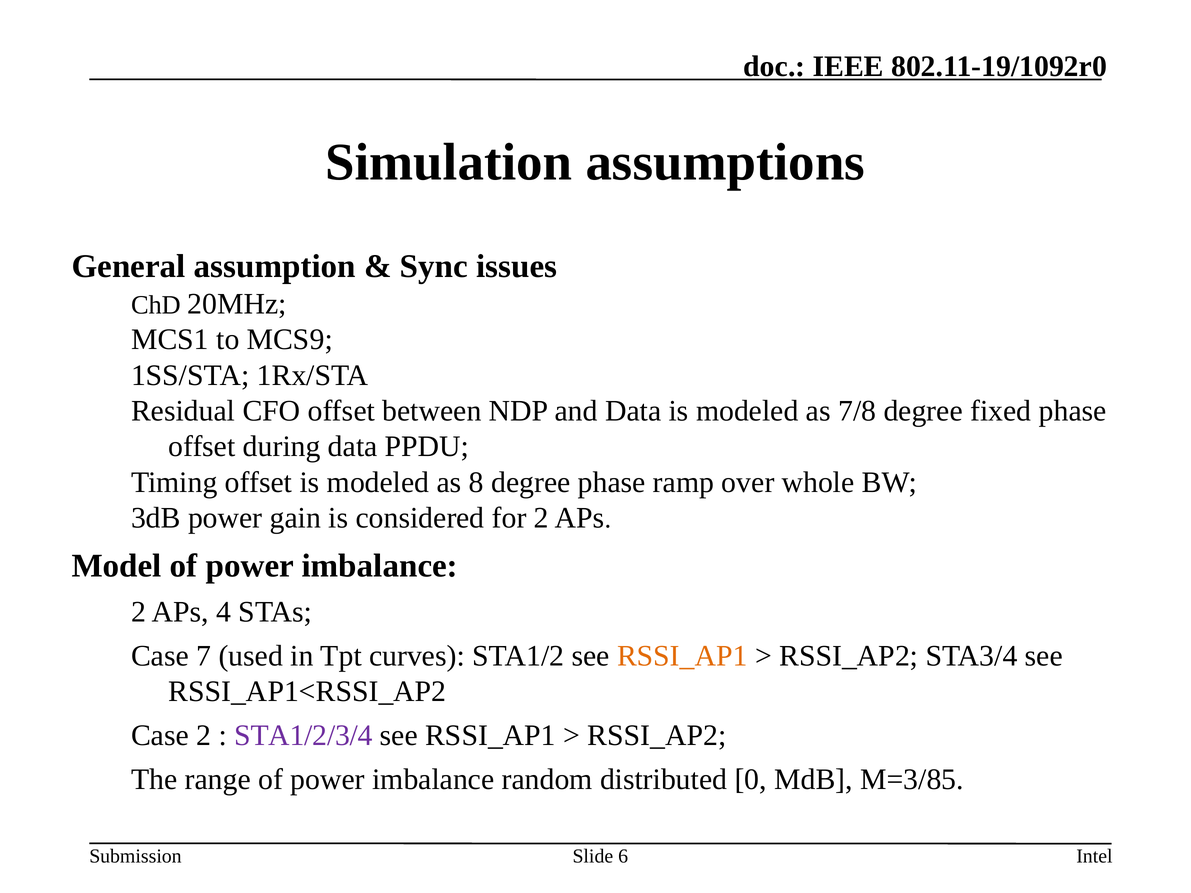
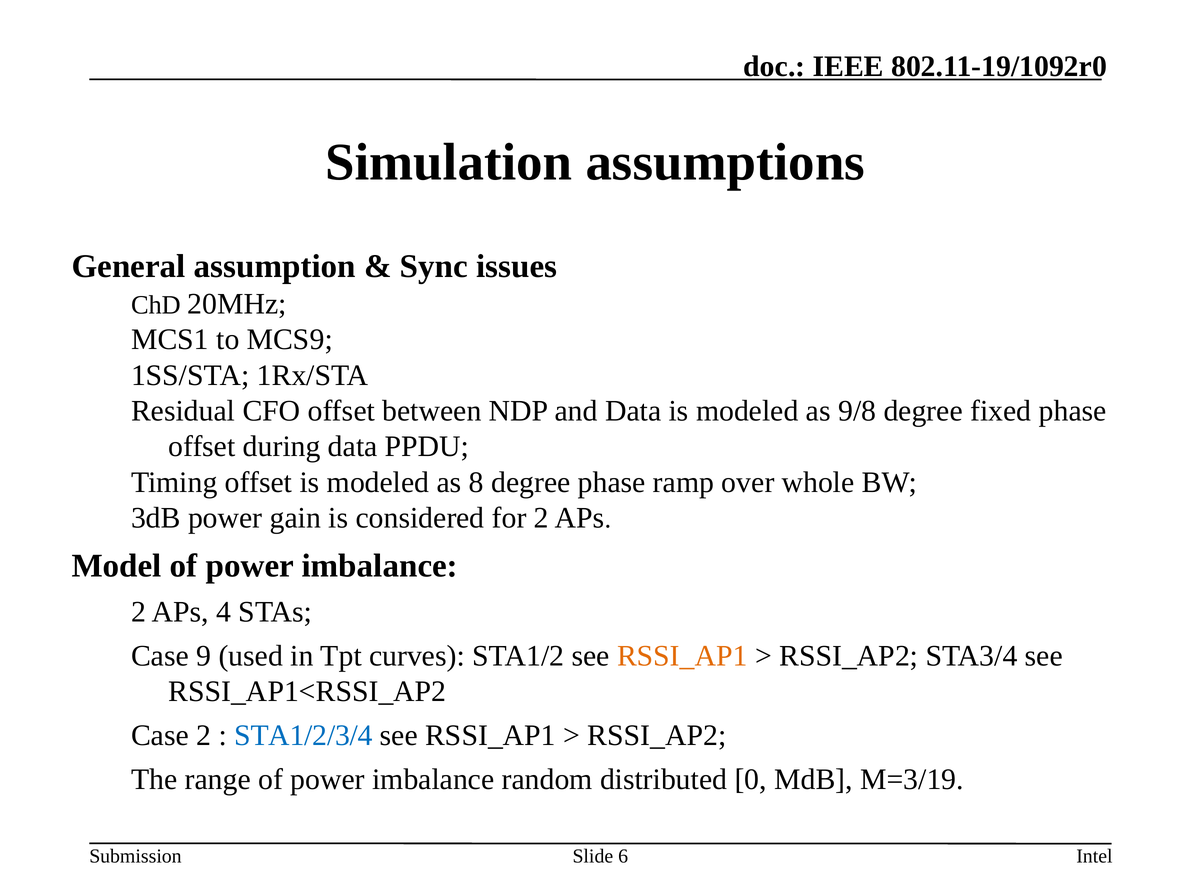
7/8: 7/8 -> 9/8 (857, 411)
7: 7 -> 9 (204, 656)
STA1/2/3/4 colour: purple -> blue (303, 736)
M=3/85: M=3/85 -> M=3/19 (912, 780)
